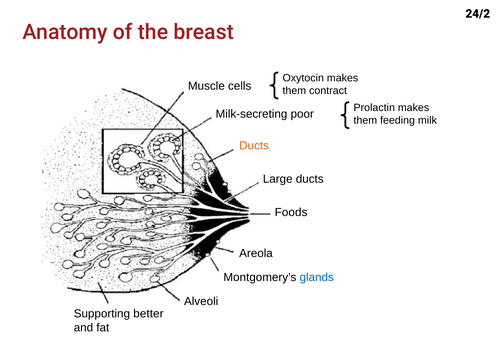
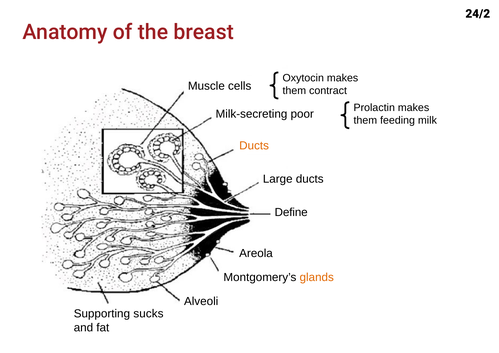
Foods: Foods -> Define (291, 212)
glands colour: blue -> orange (317, 277)
better: better -> sucks (148, 313)
